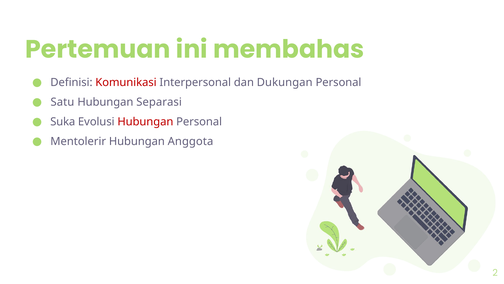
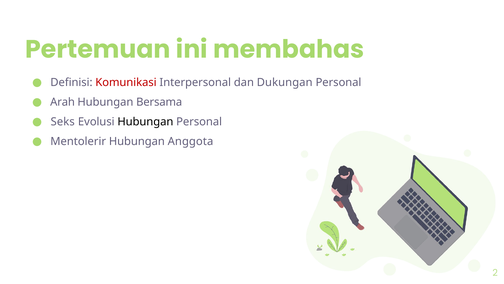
Satu: Satu -> Arah (63, 102)
Separasi: Separasi -> Bersama (159, 102)
Suka: Suka -> Seks (63, 122)
Hubungan colour: red -> black (145, 122)
